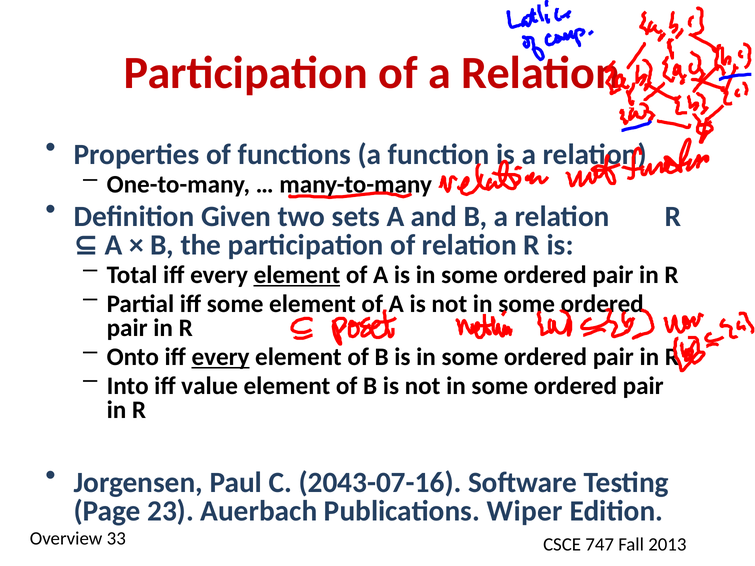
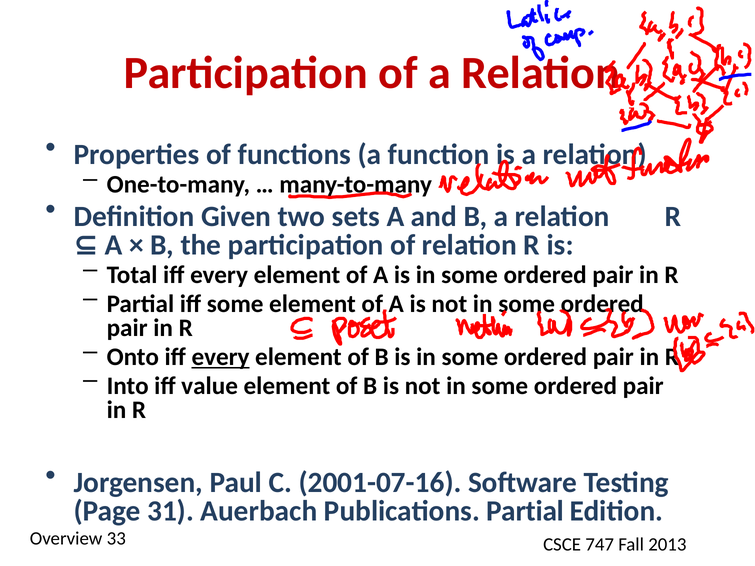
element underline: present -> none (297, 275)
2043-07-16: 2043-07-16 -> 2001-07-16 (380, 483)
23: 23 -> 31 (171, 511)
Publications Wiper: Wiper -> Partial (525, 511)
